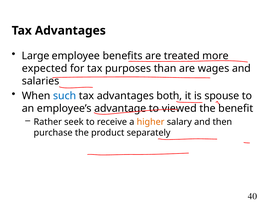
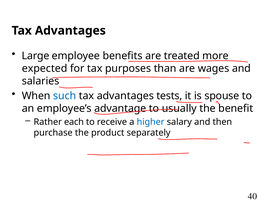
both: both -> tests (169, 96)
viewed: viewed -> usually (179, 108)
seek: seek -> each (74, 122)
higher colour: orange -> blue (151, 122)
